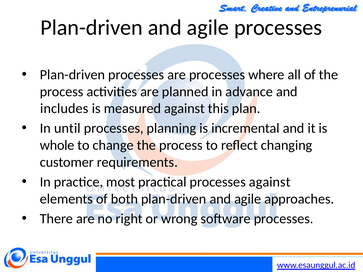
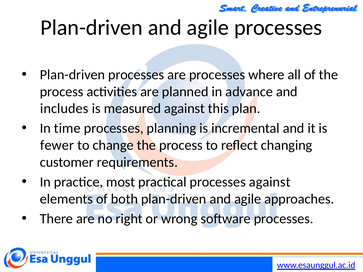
until: until -> time (67, 128)
whole: whole -> fewer (57, 145)
